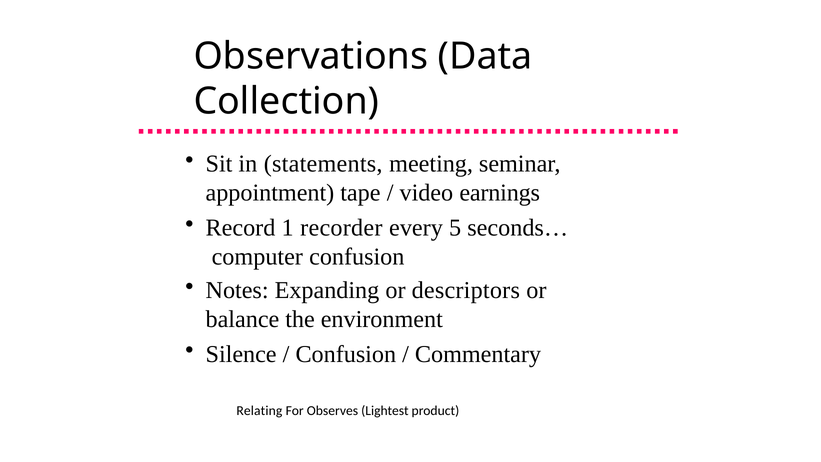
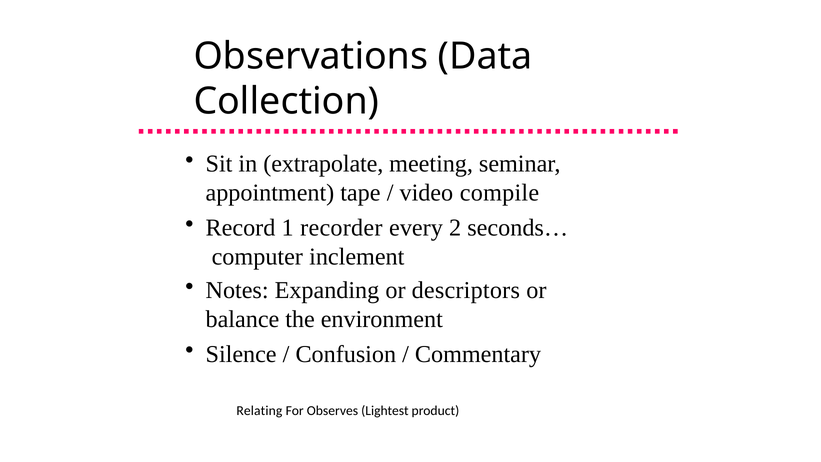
statements: statements -> extrapolate (323, 164)
earnings: earnings -> compile (499, 193)
5: 5 -> 2 (455, 228)
computer confusion: confusion -> inclement (357, 257)
